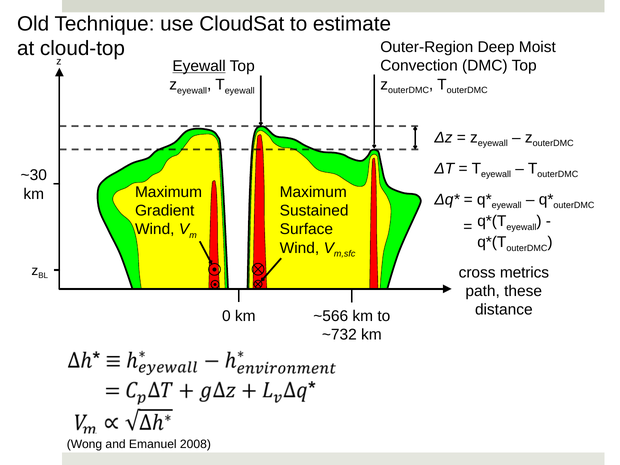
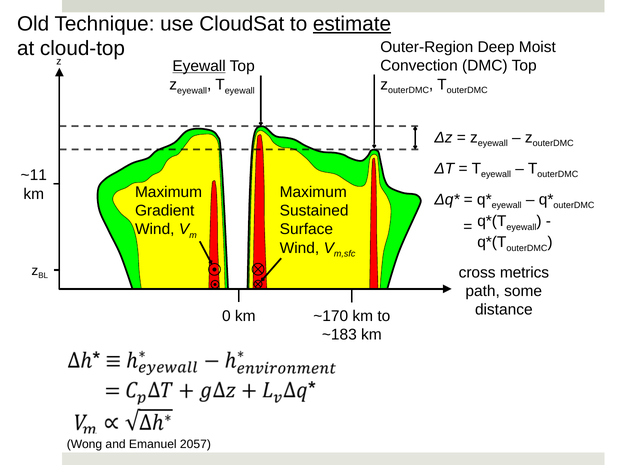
estimate underline: none -> present (352, 24)
~30: ~30 -> ~11 (34, 175)
these: these -> some (523, 291)
~566: ~566 -> ~170 (331, 316)
~732: ~732 -> ~183 (339, 335)
2008: 2008 -> 2057 (195, 444)
